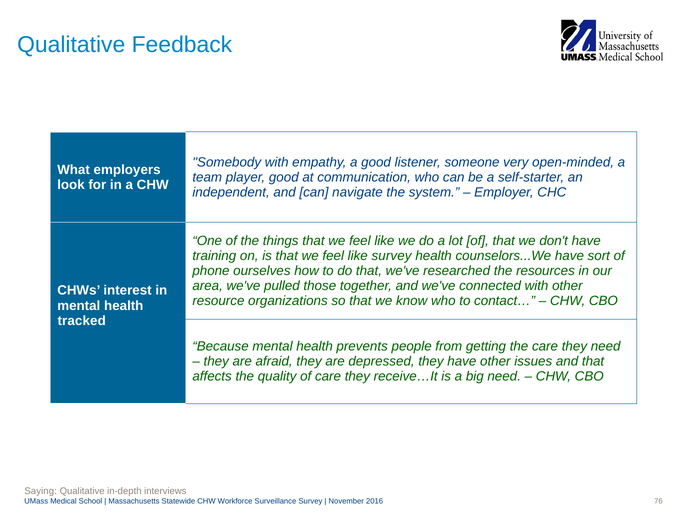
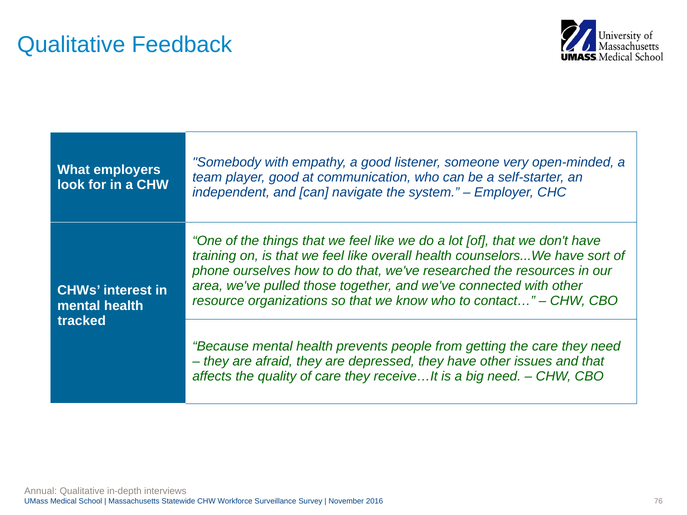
like survey: survey -> overall (392, 256)
Saying: Saying -> Annual (41, 491)
